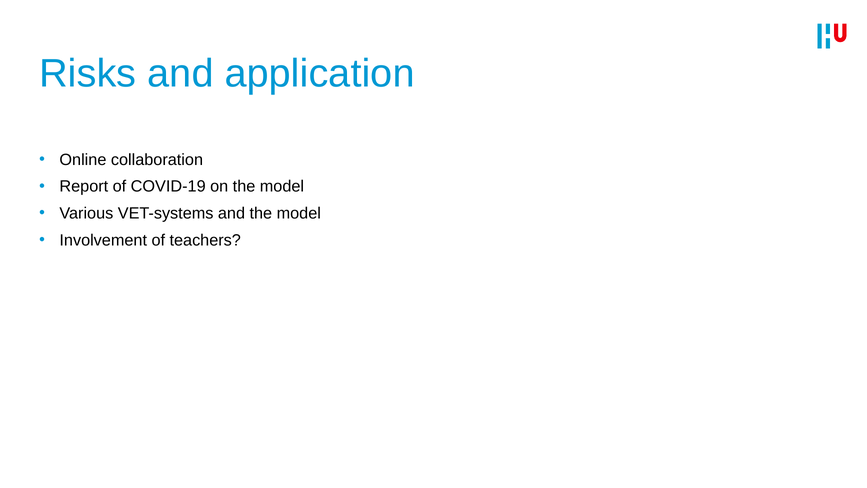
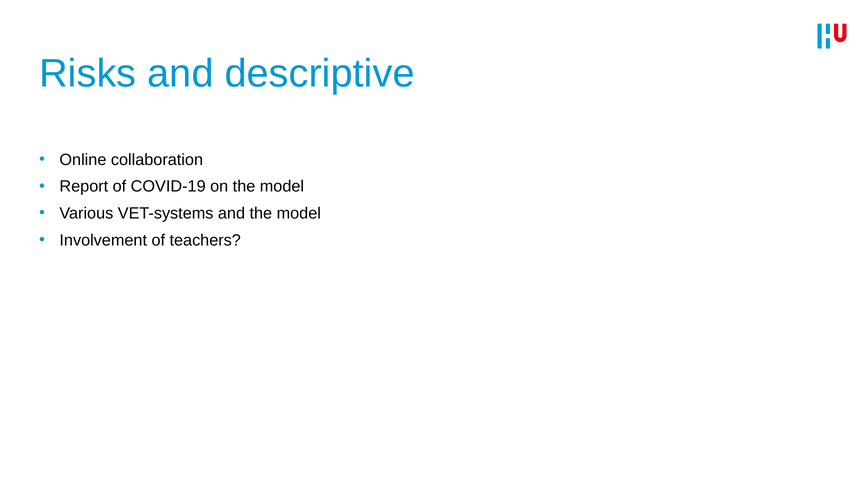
application: application -> descriptive (320, 74)
